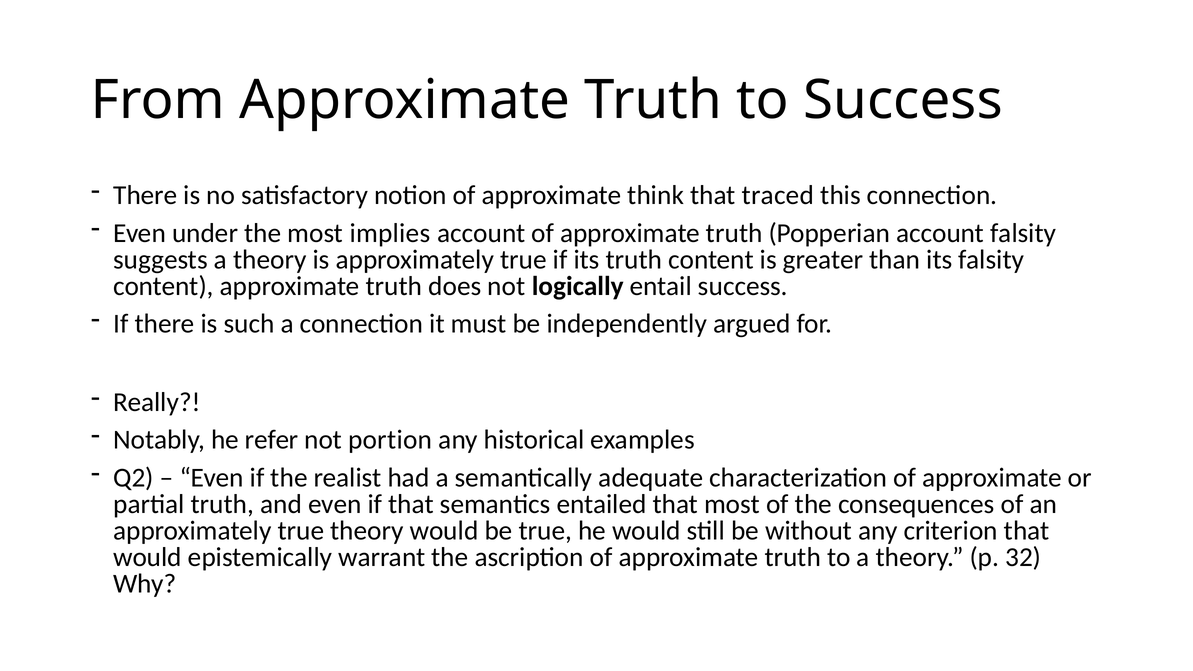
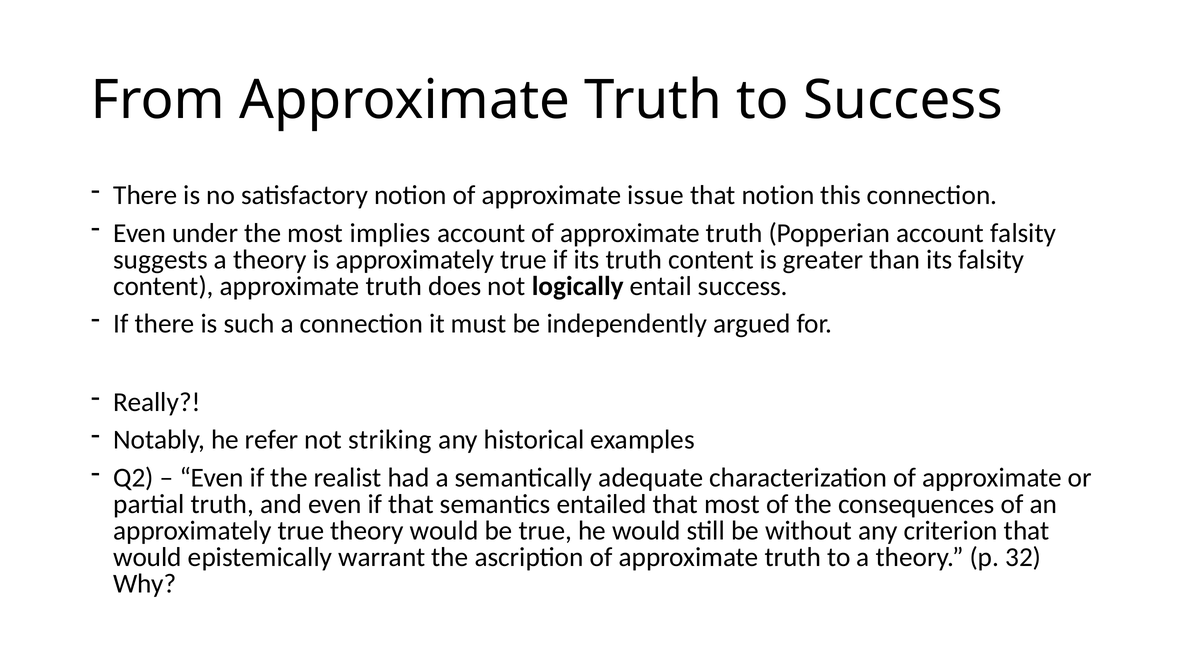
think: think -> issue (656, 195)
that traced: traced -> notion (778, 195)
portion: portion -> striking (390, 440)
